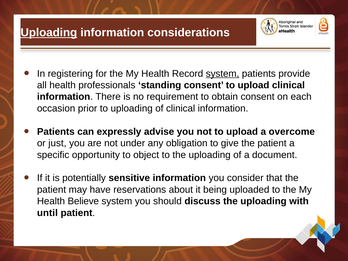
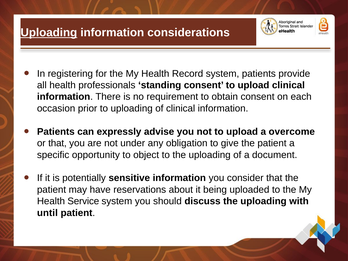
system underline: present -> none (223, 74)
or just: just -> that (57, 143)
Believe: Believe -> Service (83, 201)
